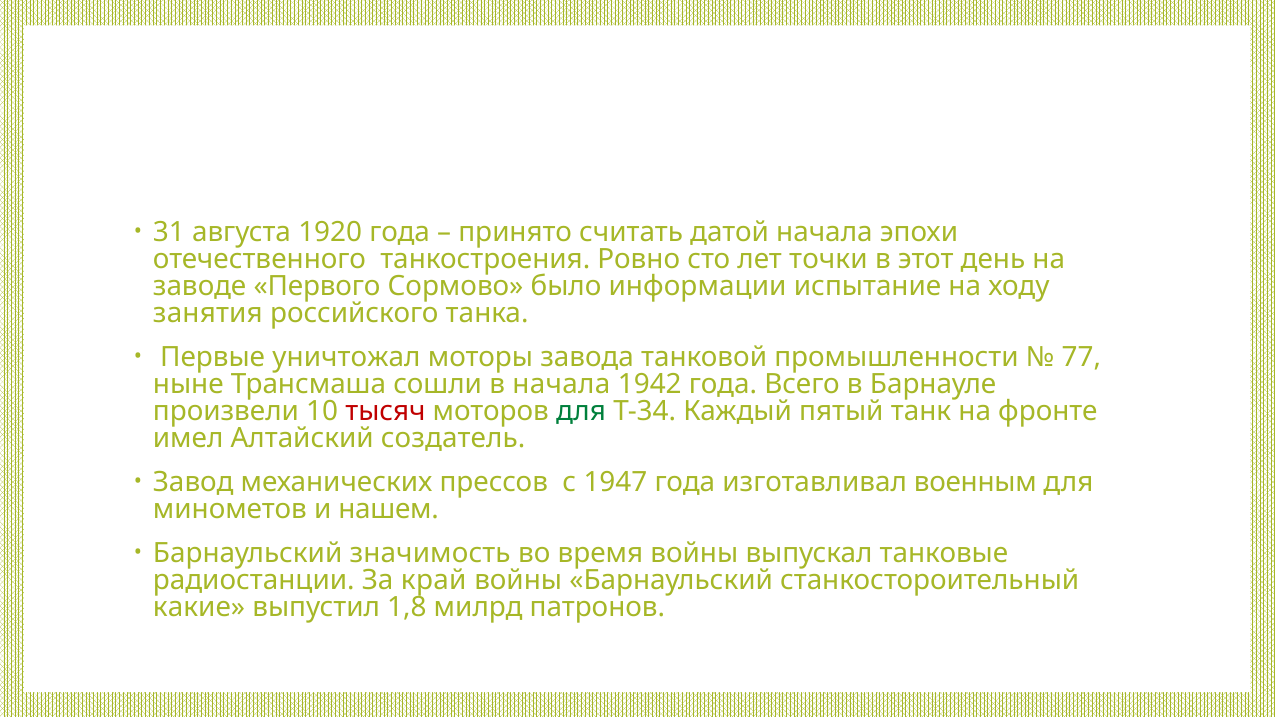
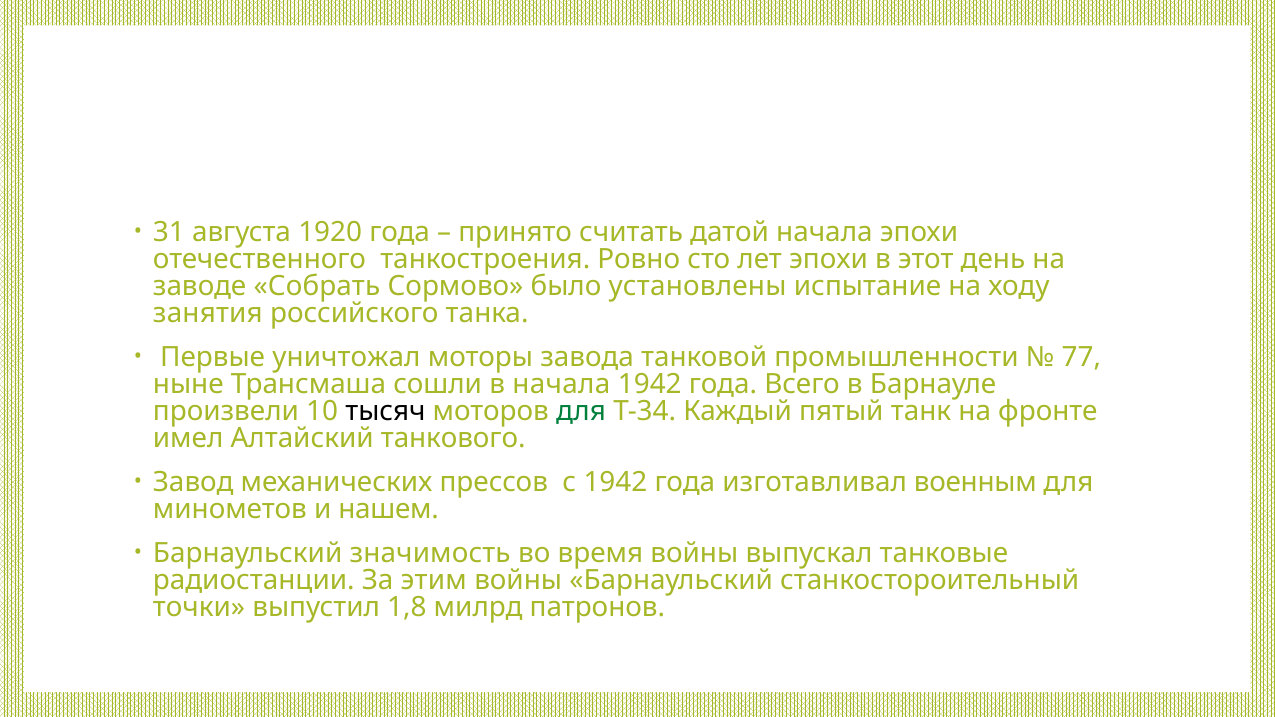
лет точки: точки -> эпохи (829, 260)
Первого: Первого -> Собрать (317, 287)
информации: информации -> установлены (698, 287)
тысяч colour: red -> black (385, 412)
создатель: создатель -> танкового (453, 439)
с 1947: 1947 -> 1942 (615, 483)
край: край -> этим (434, 581)
какие: какие -> точки (199, 608)
